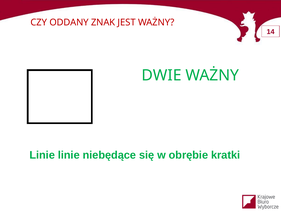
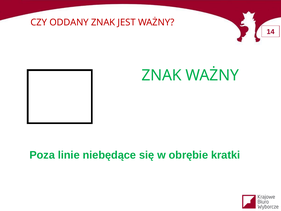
DWIE: DWIE -> ZNAK (162, 75)
Linie: Linie -> Poza (42, 155)
